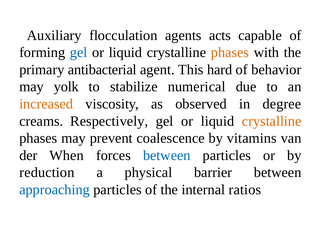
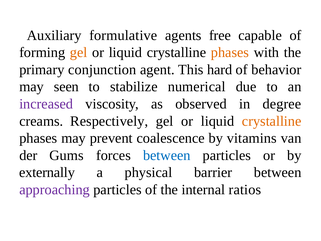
flocculation: flocculation -> formulative (123, 35)
acts: acts -> free (220, 35)
gel colour: blue -> orange (79, 52)
antibacterial: antibacterial -> conjunction (102, 70)
yolk: yolk -> seen (66, 87)
increased colour: orange -> purple (46, 104)
When: When -> Gums (67, 155)
reduction: reduction -> externally (47, 172)
approaching colour: blue -> purple (55, 189)
